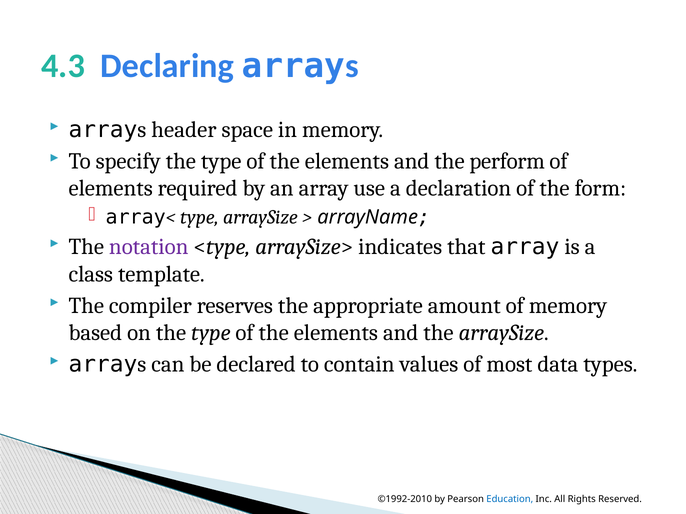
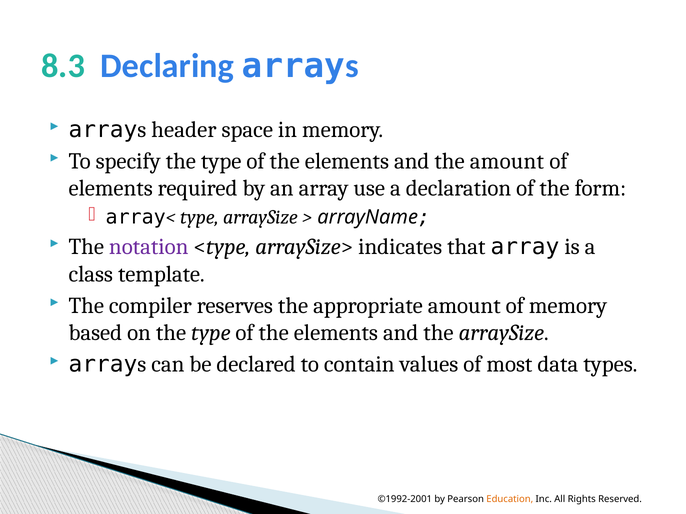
4.3: 4.3 -> 8.3 (63, 66)
the perform: perform -> amount (507, 161)
©1992-2010: ©1992-2010 -> ©1992-2001 (405, 500)
Education colour: blue -> orange (510, 500)
